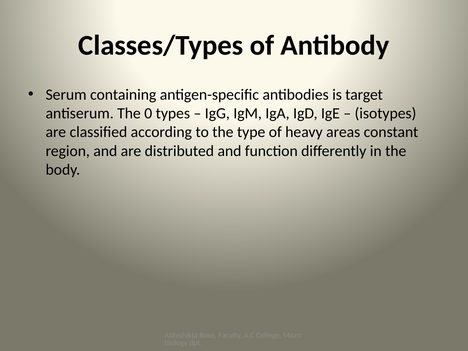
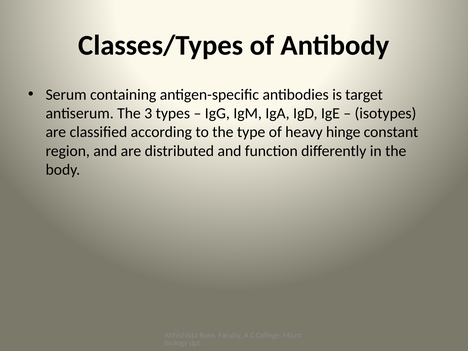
0: 0 -> 3 (148, 113)
areas: areas -> hinge (343, 132)
